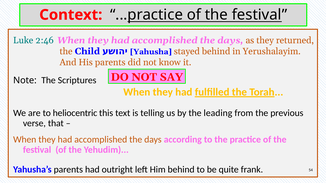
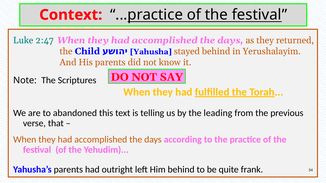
2:46: 2:46 -> 2:47 (45, 40)
heliocentric: heliocentric -> abandoned (75, 113)
